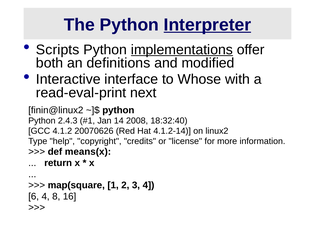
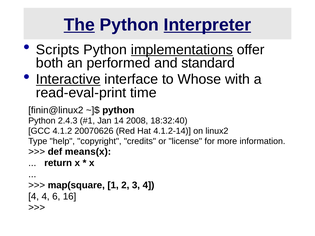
The underline: none -> present (79, 25)
definitions: definitions -> performed (119, 63)
modified: modified -> standard (208, 63)
Interactive underline: none -> present (68, 79)
next: next -> time (143, 93)
6: 6 -> 4 (34, 197)
8: 8 -> 6 (56, 197)
